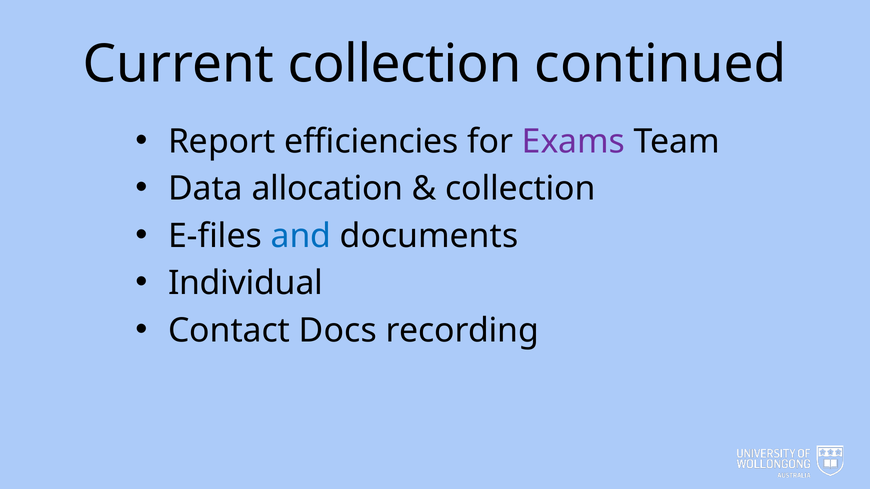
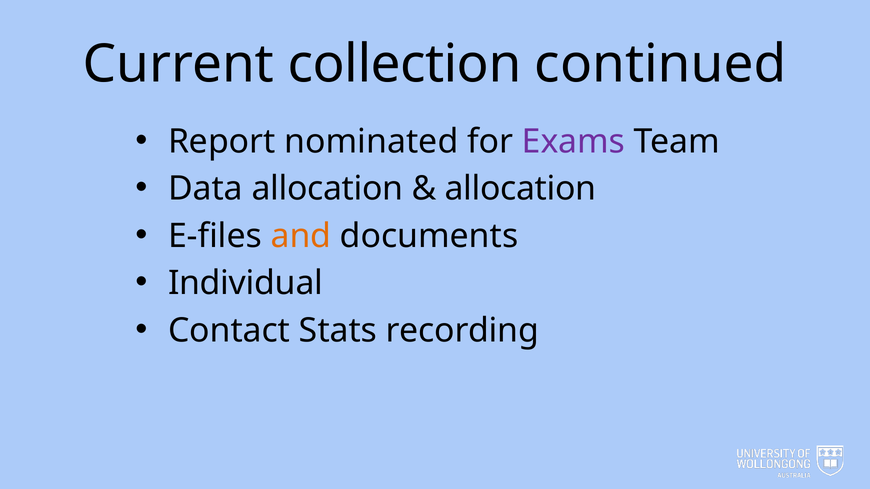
efficiencies: efficiencies -> nominated (371, 141)
collection: collection -> allocation (521, 189)
and colour: blue -> orange (301, 236)
Docs: Docs -> Stats (338, 331)
